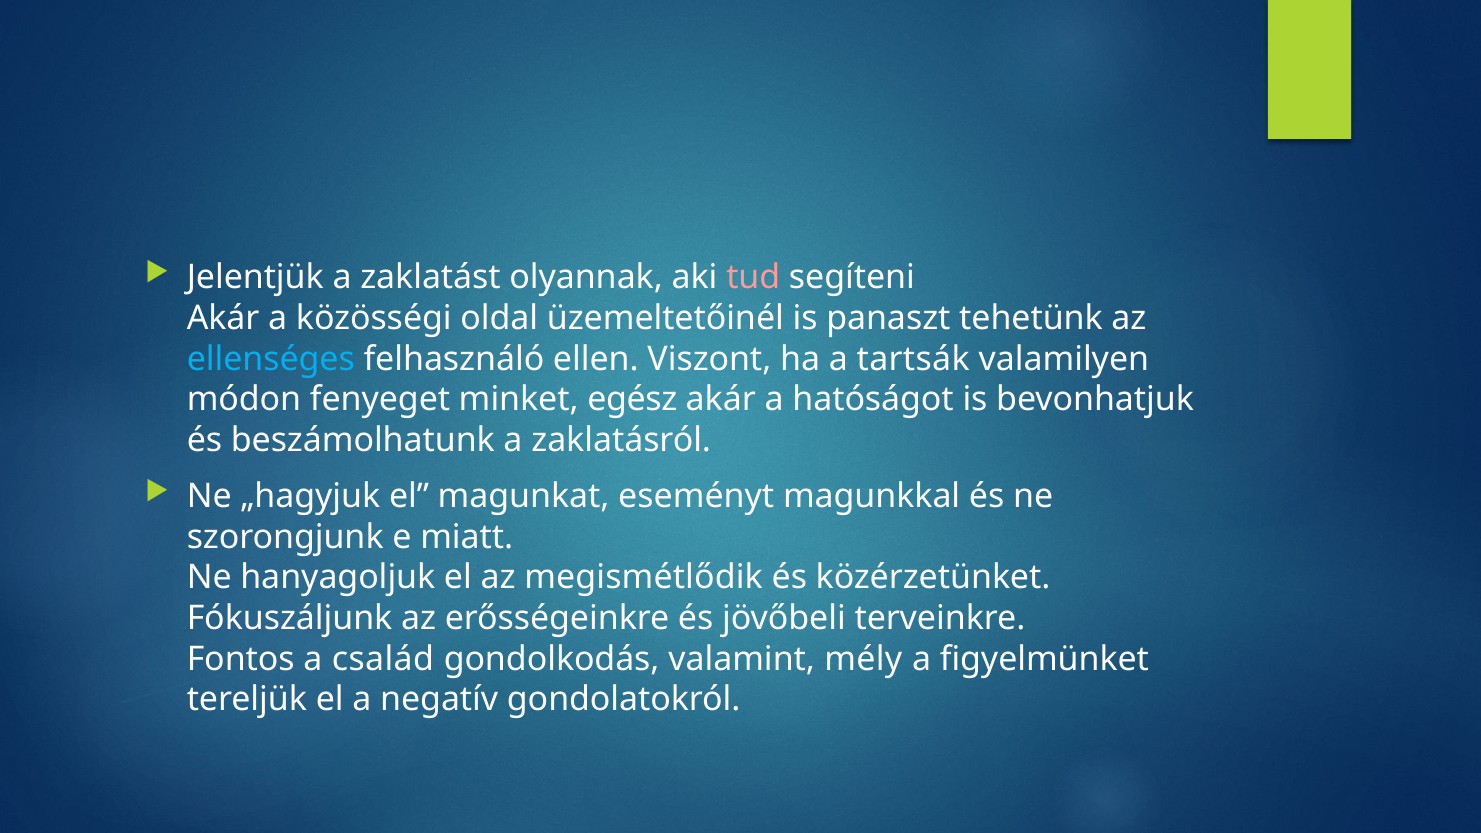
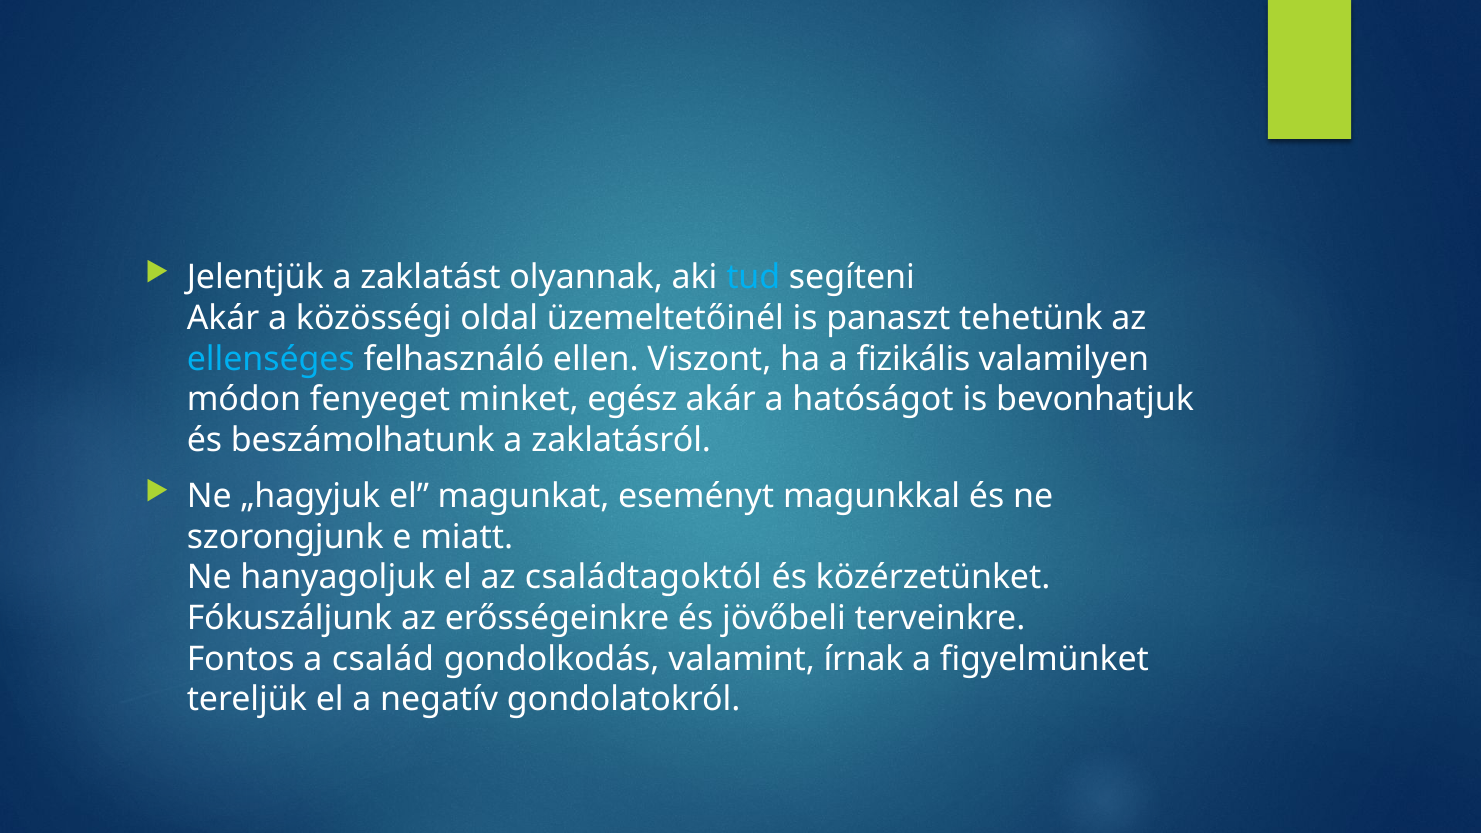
tud colour: pink -> light blue (753, 278)
tartsák: tartsák -> fizikális (913, 359)
megismétlődik: megismétlődik -> családtagoktól (643, 578)
mély: mély -> írnak (864, 659)
